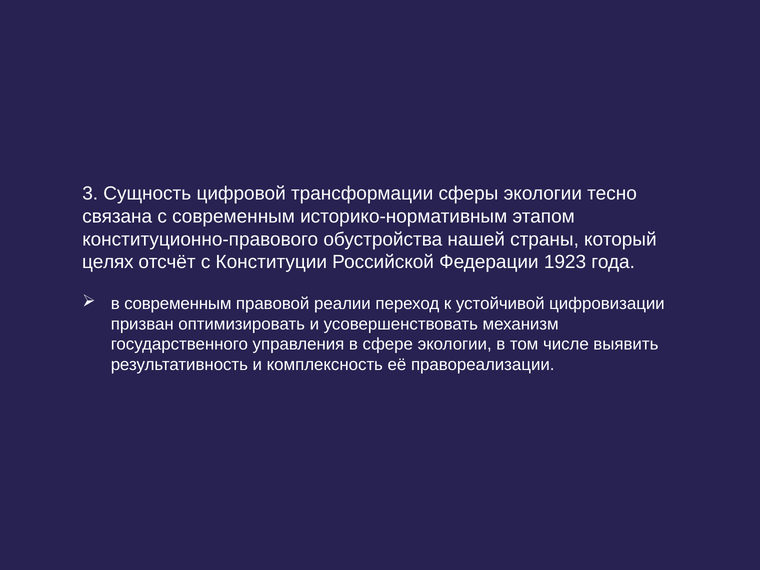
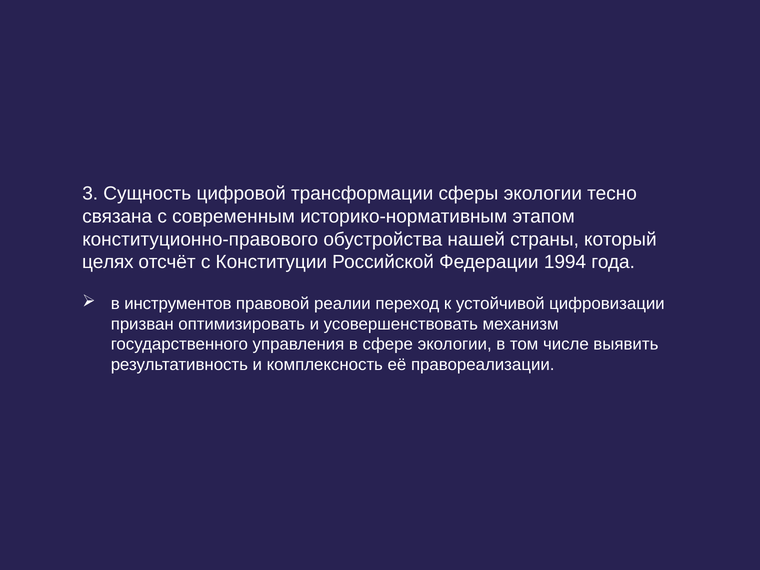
1923: 1923 -> 1994 (565, 262)
в современным: современным -> инструментов (178, 304)
